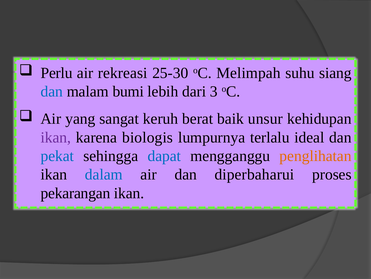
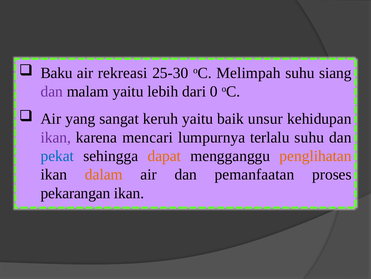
Perlu: Perlu -> Baku (57, 73)
dan colour: blue -> purple (52, 91)
malam bumi: bumi -> yaitu (128, 91)
3: 3 -> 0 (214, 91)
keruh berat: berat -> yaitu (198, 118)
biologis: biologis -> mencari (148, 137)
terlalu ideal: ideal -> suhu (309, 137)
dapat colour: blue -> orange (164, 156)
dalam colour: blue -> orange (104, 174)
diperbaharui: diperbaharui -> pemanfaatan (254, 174)
